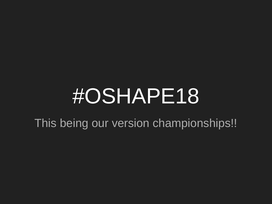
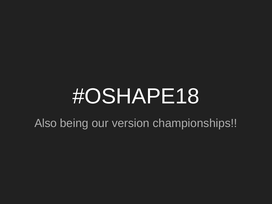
This: This -> Also (46, 123)
